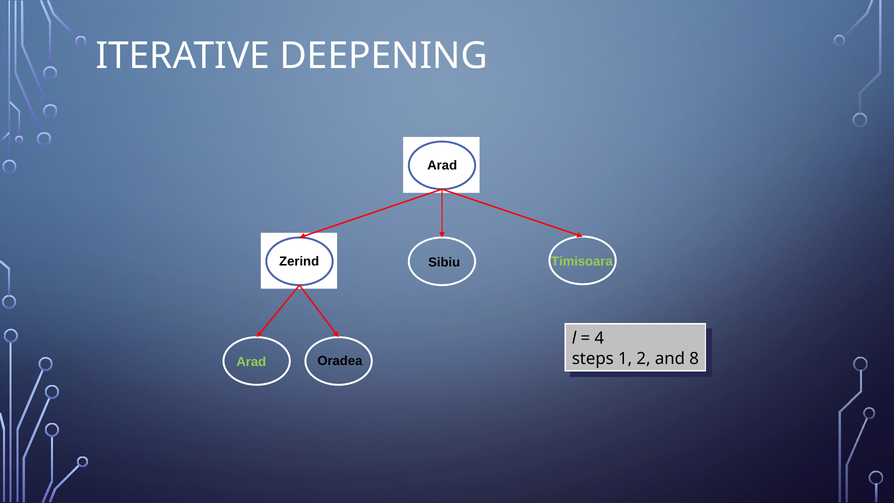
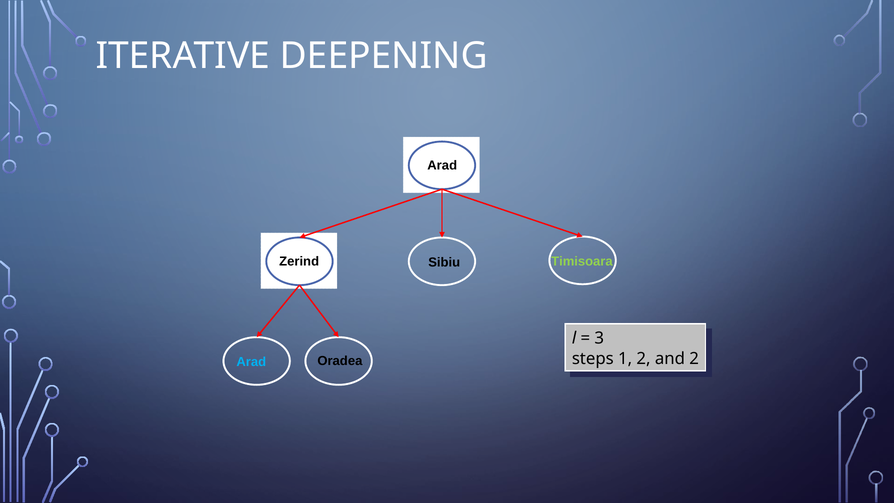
4: 4 -> 3 (599, 338)
8: 8 -> 2 (694, 358)
Arad colour: light green -> light blue (251, 362)
